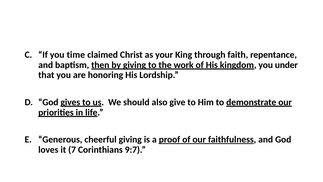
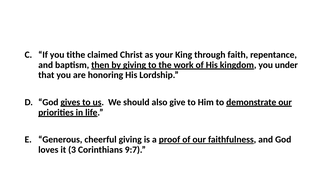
time: time -> tithe (76, 55)
7: 7 -> 3 (72, 149)
